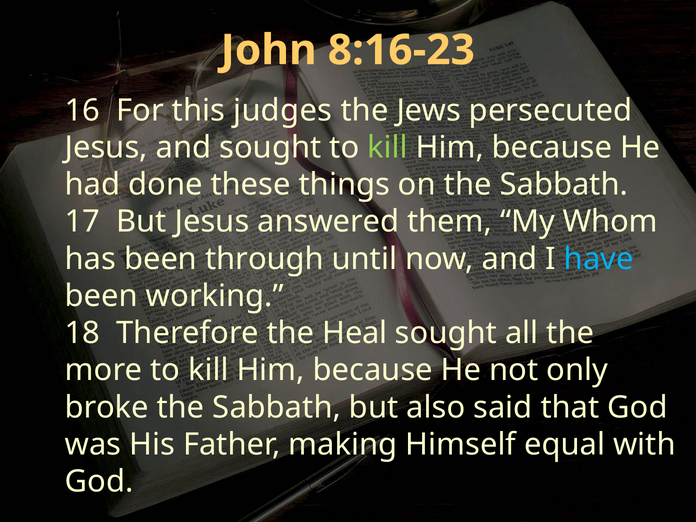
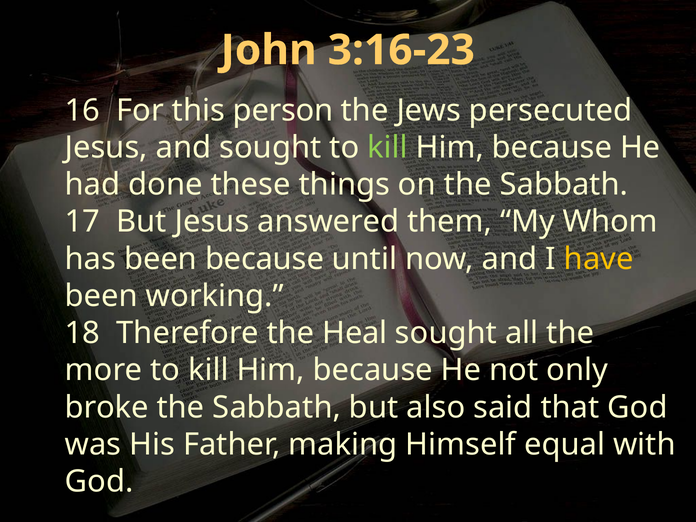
8:16-23: 8:16-23 -> 3:16-23 (401, 50)
judges: judges -> person (283, 110)
been through: through -> because (265, 259)
have colour: light blue -> yellow (599, 259)
